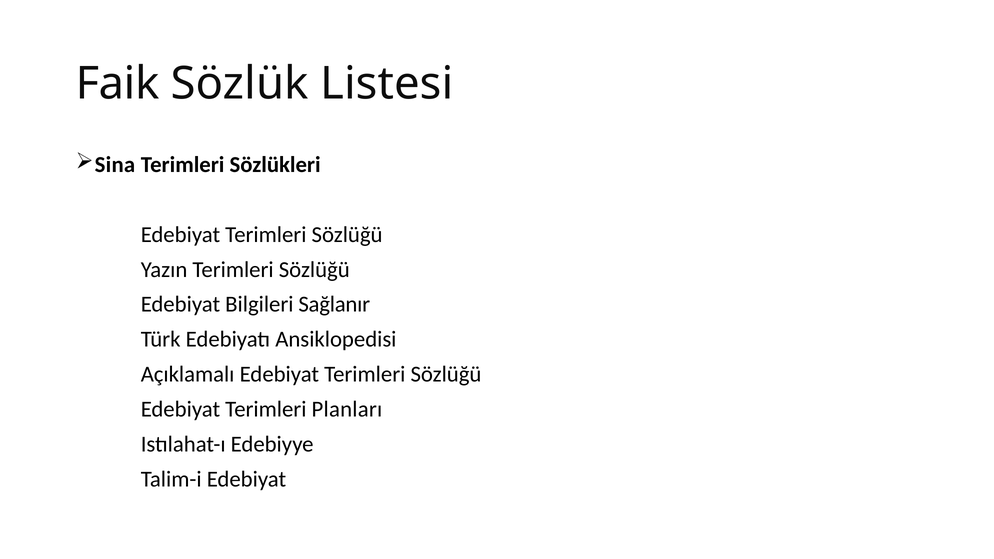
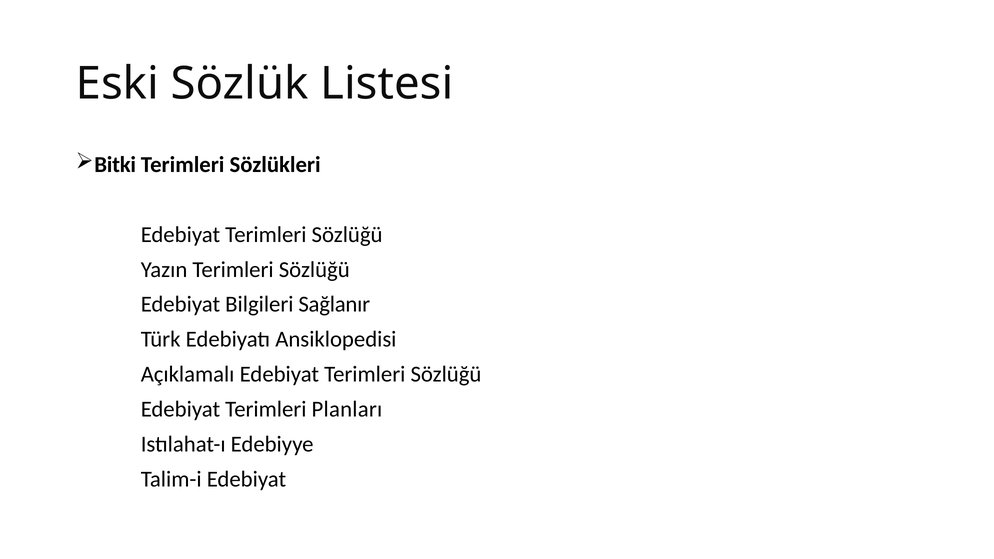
Faik: Faik -> Eski (117, 83)
Sina: Sina -> Bitki (115, 165)
